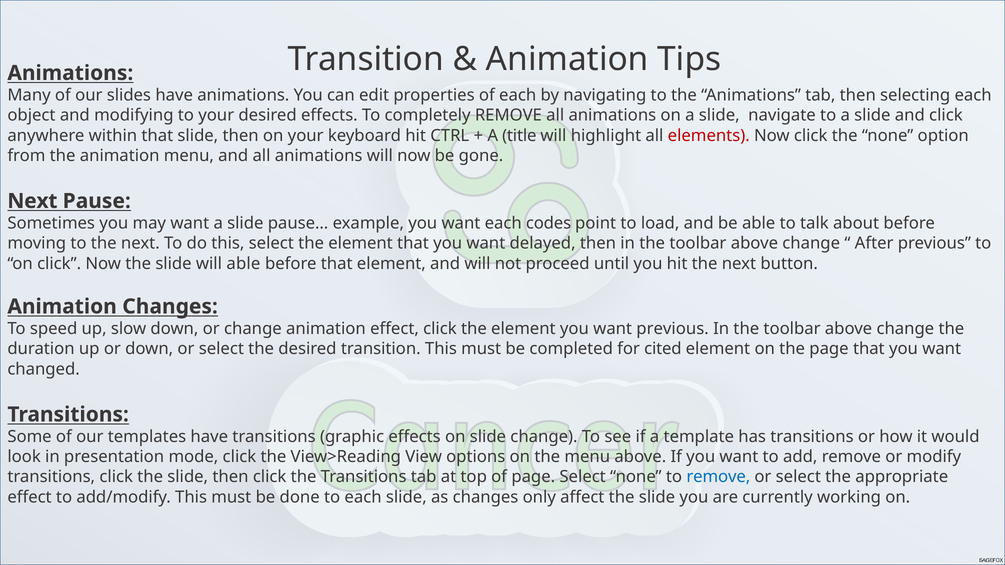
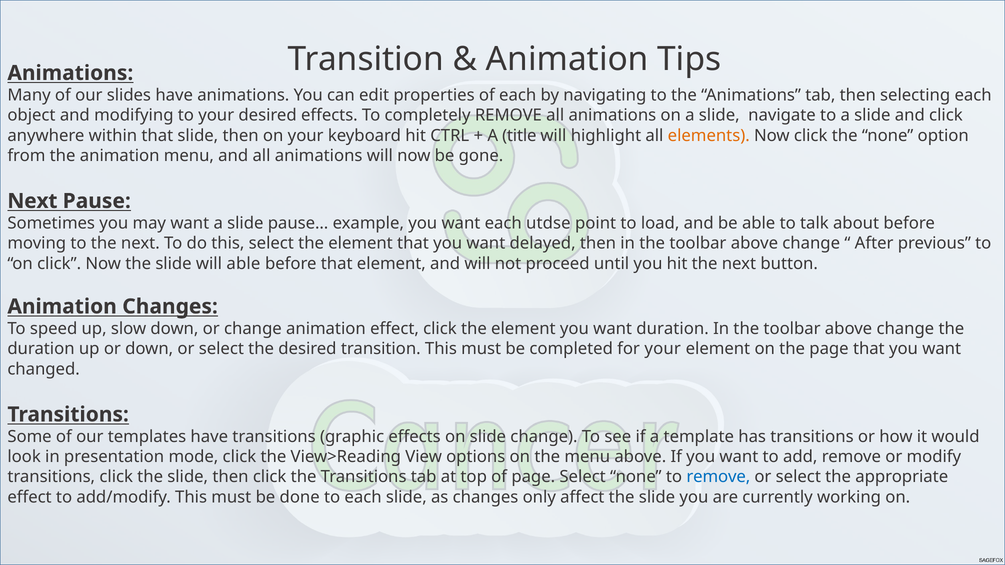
elements colour: red -> orange (709, 136)
codes: codes -> utdse (548, 224)
want previous: previous -> duration (673, 329)
for cited: cited -> your (663, 349)
